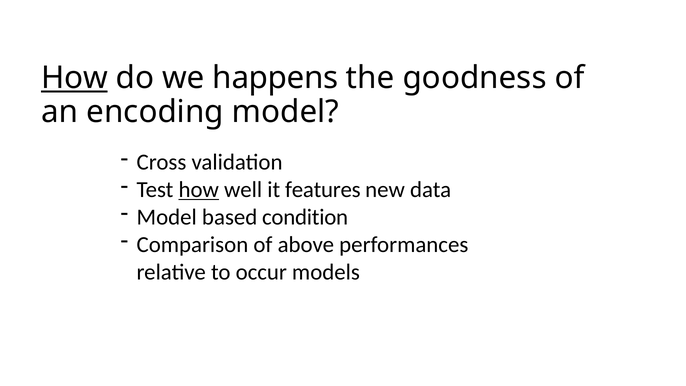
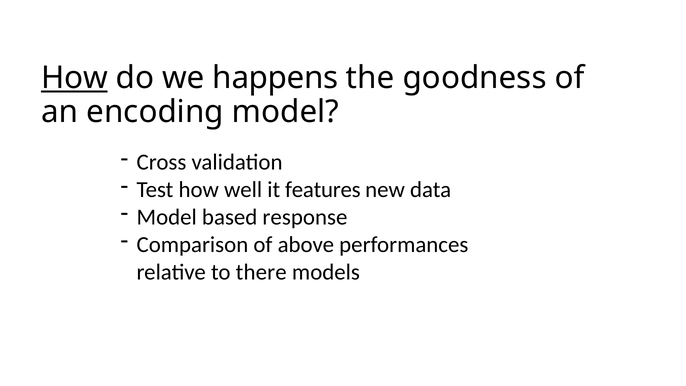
how underline: present -> none (199, 190)
condition: condition -> response (305, 217)
occur: occur -> there (261, 272)
